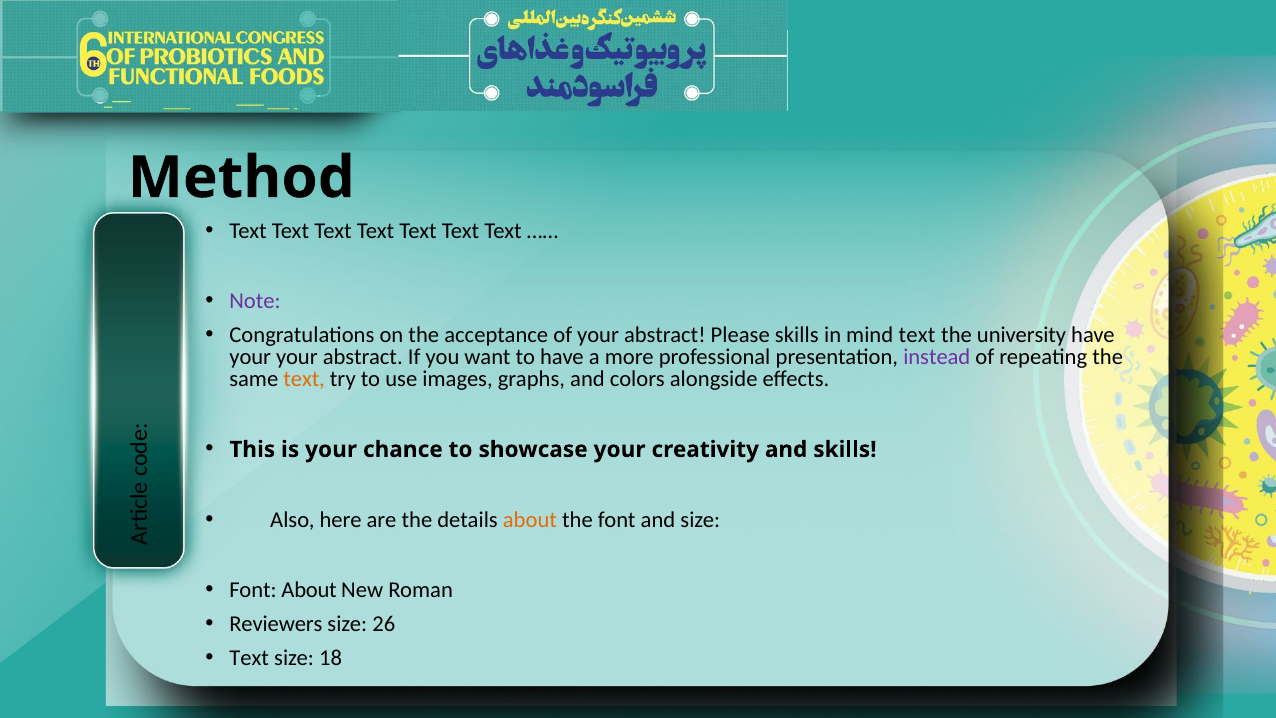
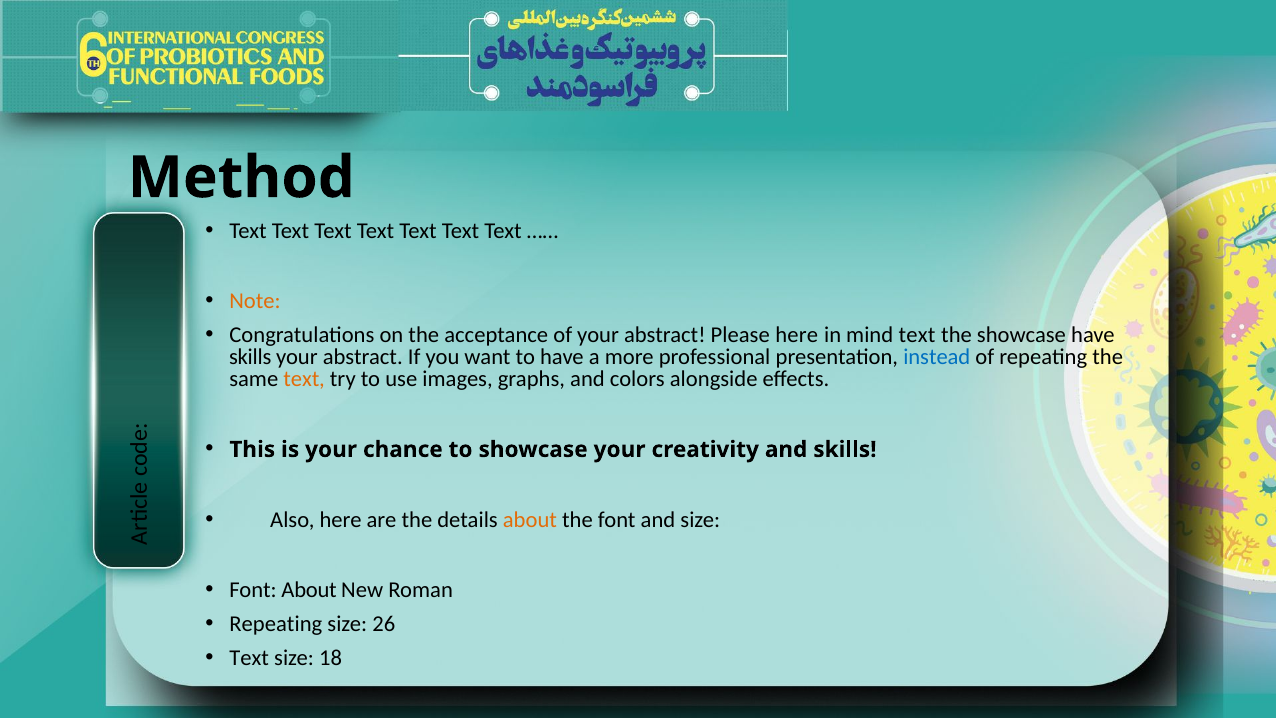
Note colour: purple -> orange (255, 301)
Please skills: skills -> here (797, 335)
the university: university -> showcase (1021, 335)
your: your -> skills (250, 357)
instead colour: purple -> blue (937, 357)
Reviewers: Reviewers -> Repeating (276, 624)
